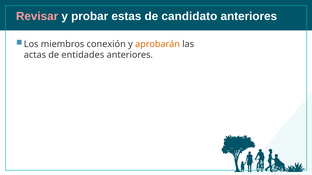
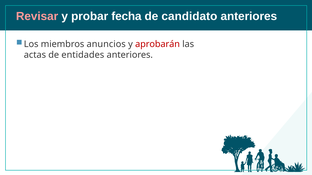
estas: estas -> fecha (126, 16)
conexión: conexión -> anuncios (106, 44)
aprobarán colour: orange -> red (158, 44)
